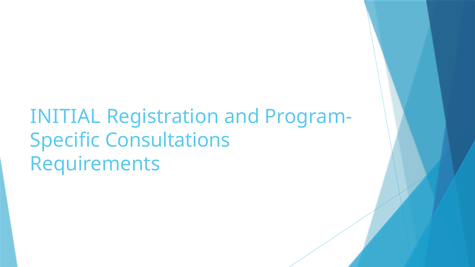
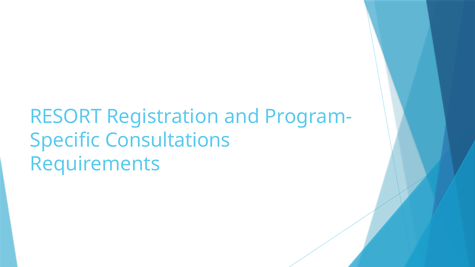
INITIAL: INITIAL -> RESORT (66, 117)
